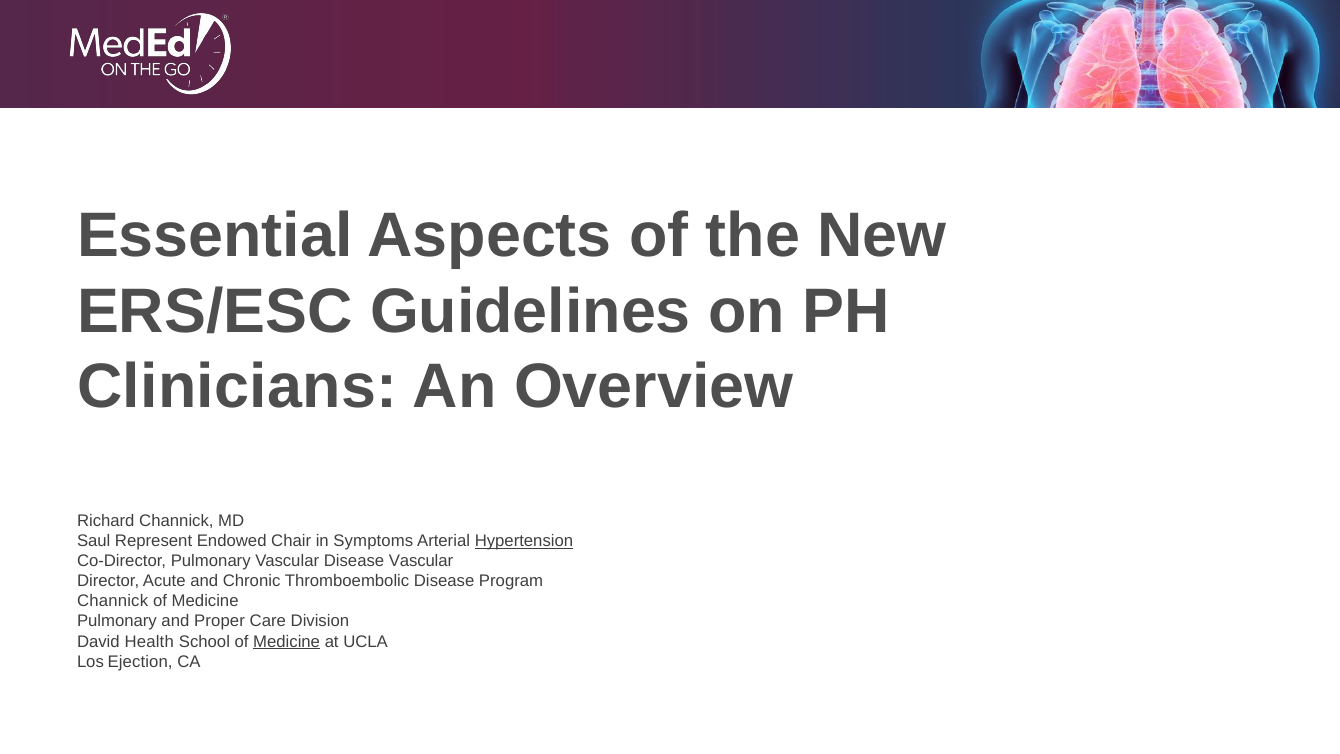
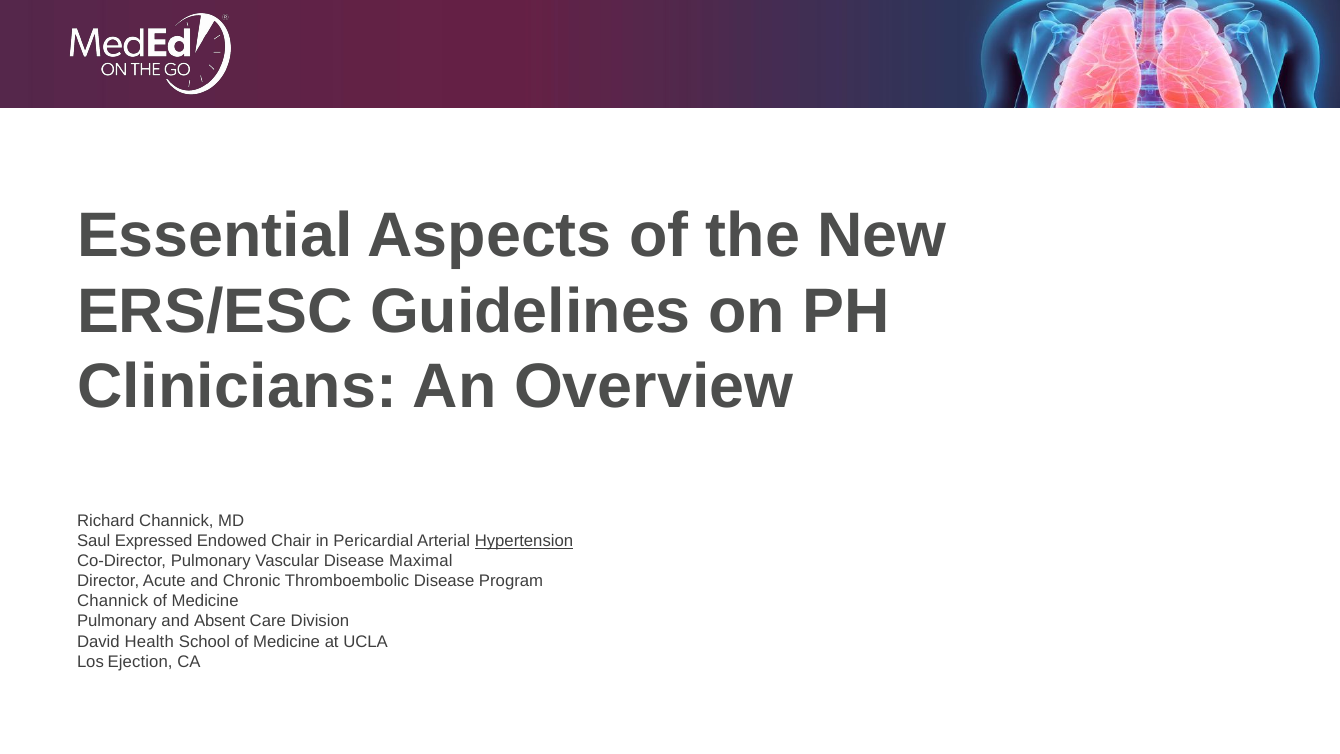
Represent: Represent -> Expressed (154, 541)
Symptoms: Symptoms -> Pericardial (373, 541)
Disease Vascular: Vascular -> Maximal (421, 561)
Proper: Proper -> Absent (220, 621)
Medicine underline: present -> none (287, 641)
